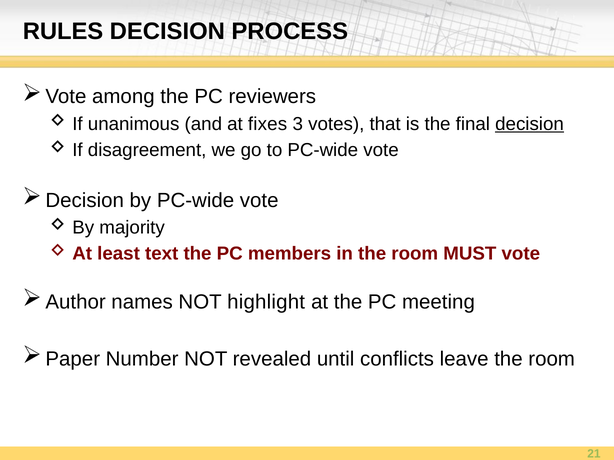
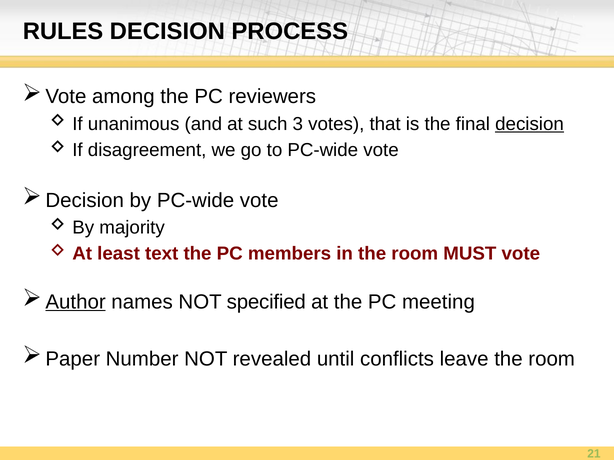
fixes: fixes -> such (268, 124)
Author underline: none -> present (76, 302)
highlight: highlight -> specified (266, 302)
